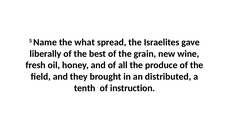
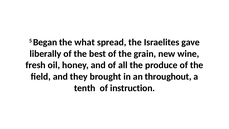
Name: Name -> Began (45, 42)
distributed: distributed -> throughout (168, 77)
